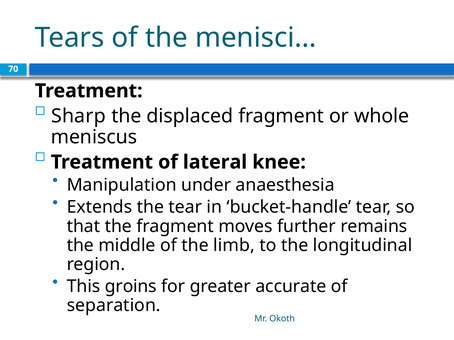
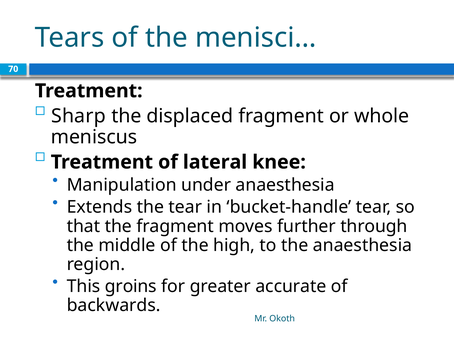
remains: remains -> through (374, 227)
limb: limb -> high (234, 246)
the longitudinal: longitudinal -> anaesthesia (363, 246)
separation: separation -> backwards (114, 306)
